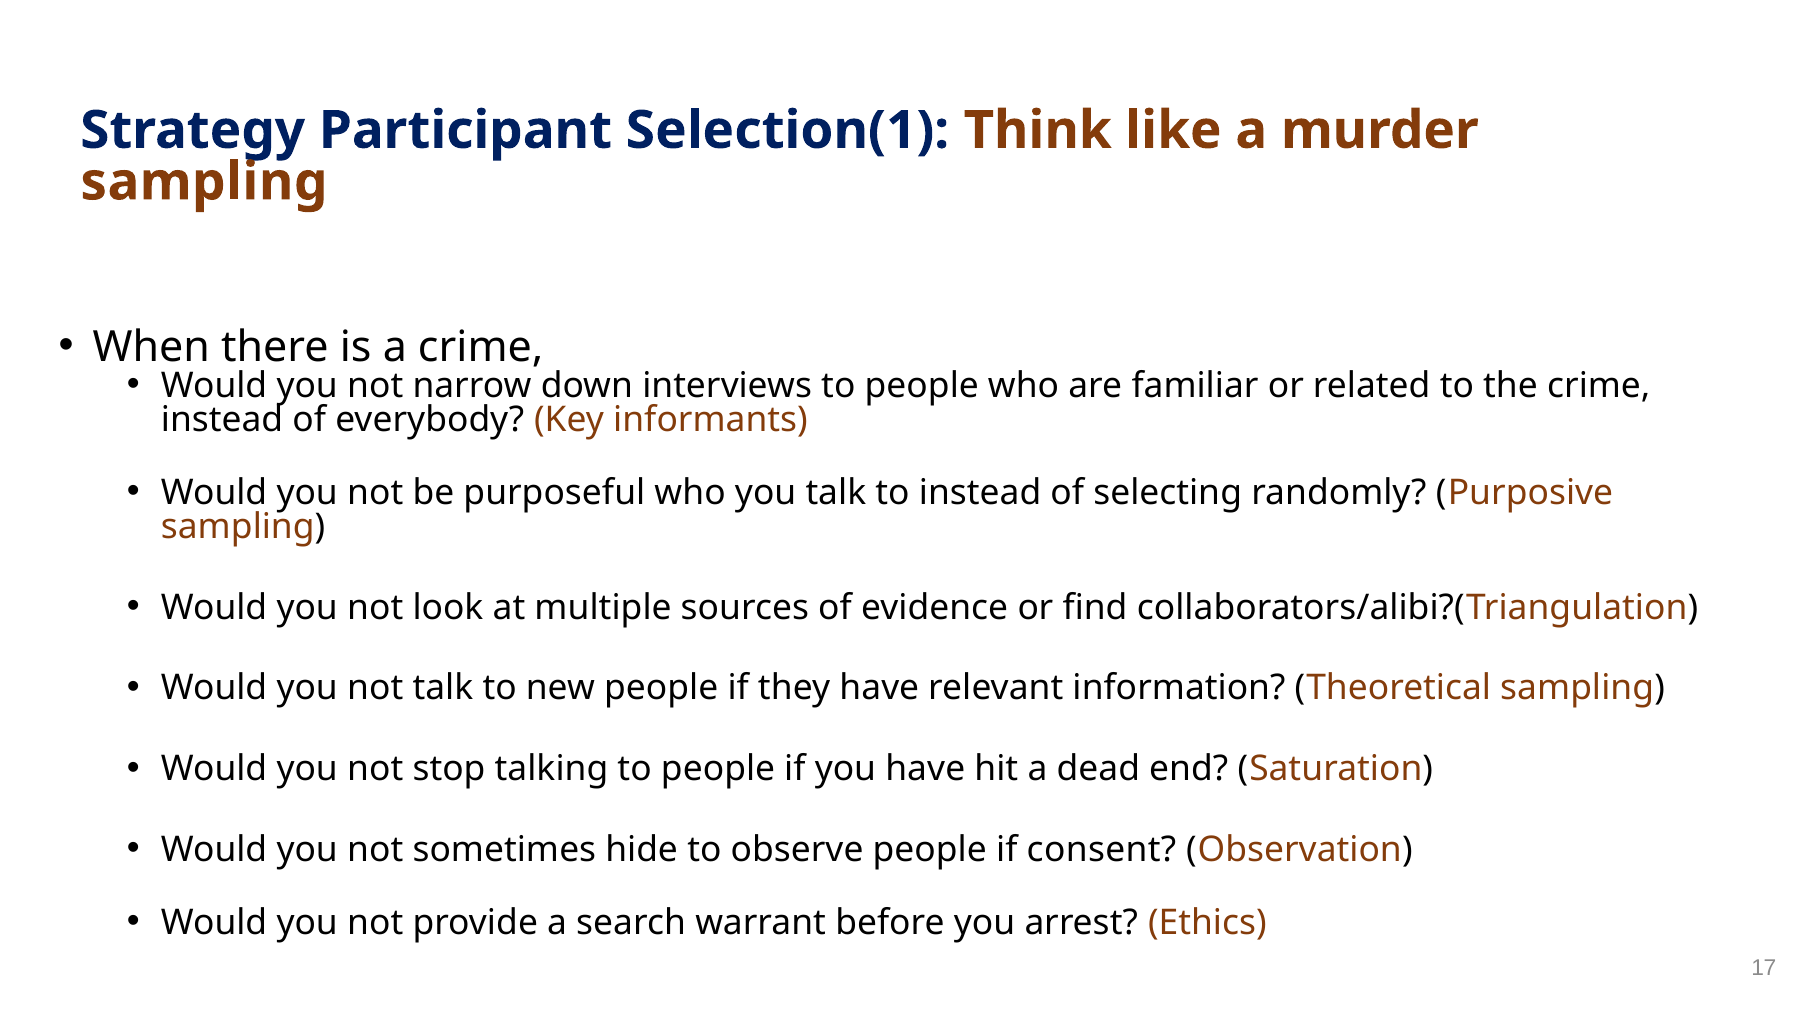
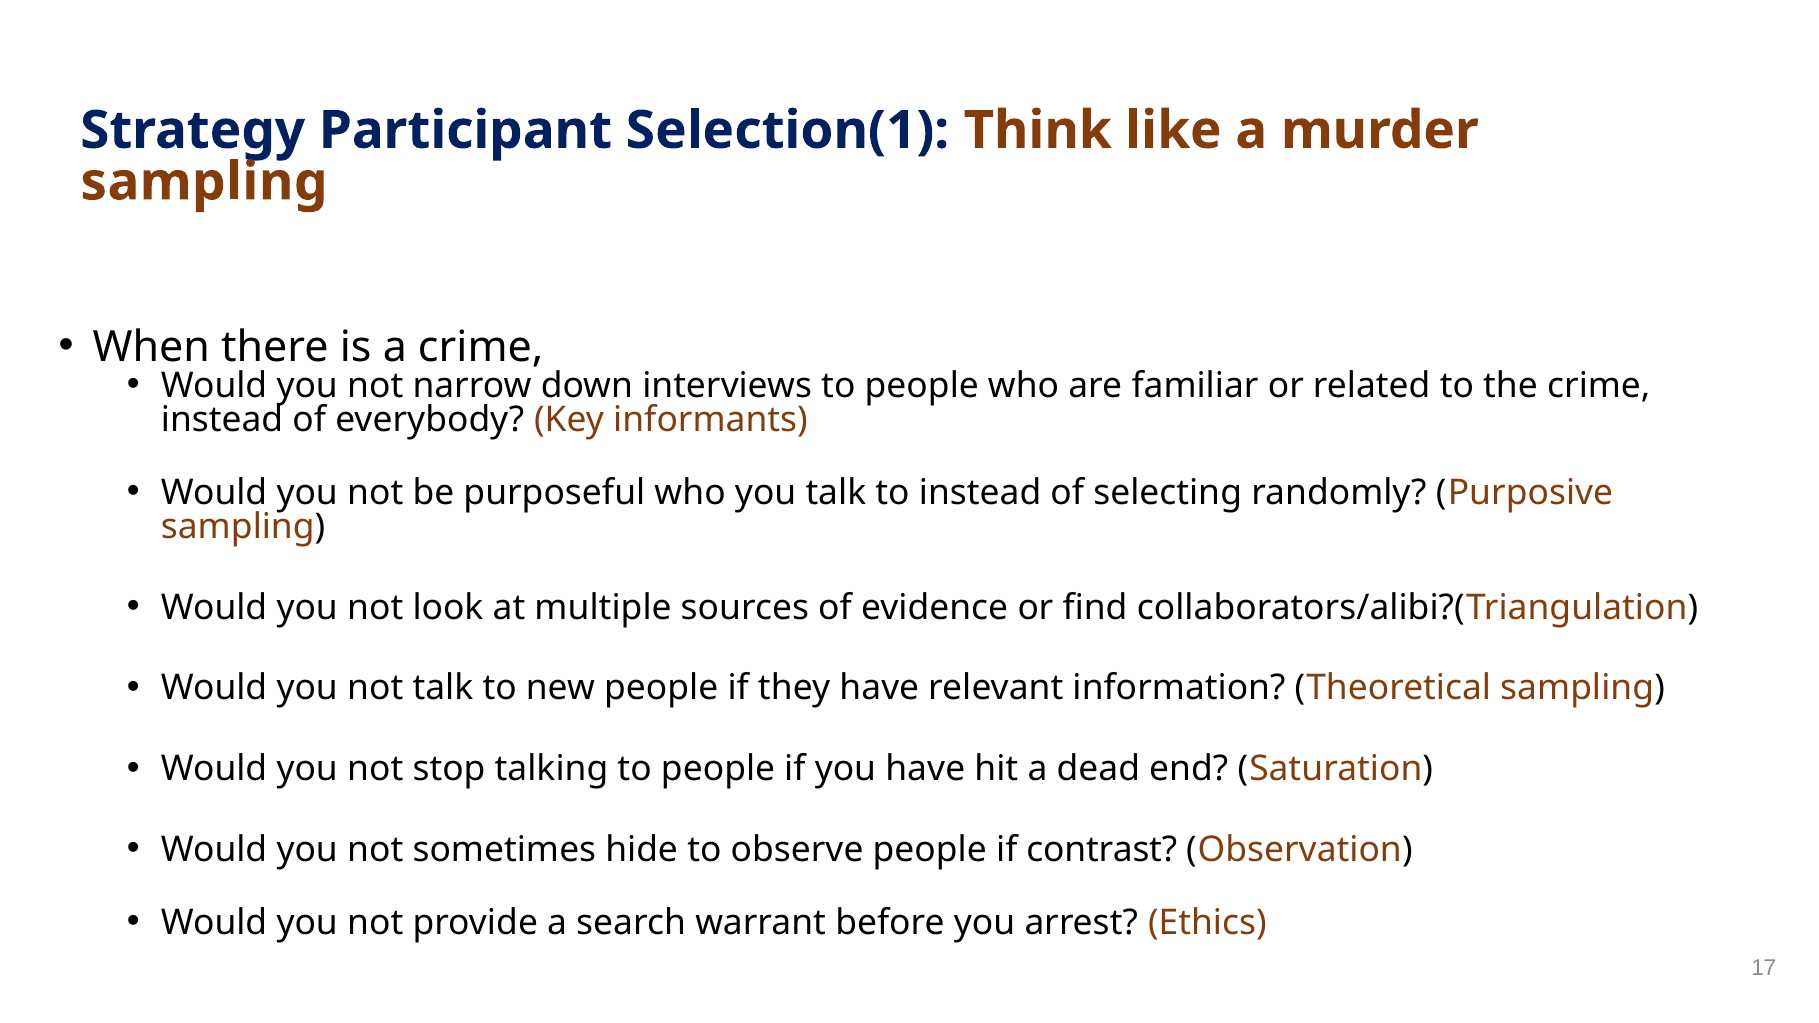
consent: consent -> contrast (1102, 850)
